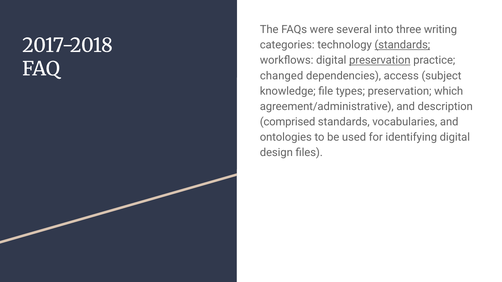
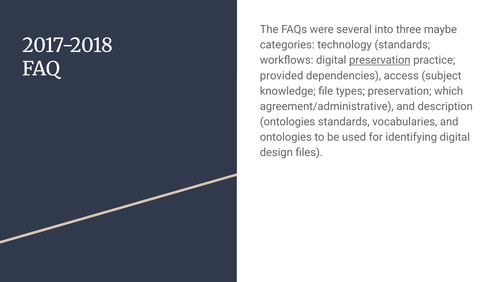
writing: writing -> maybe (440, 30)
standards underline: present -> none (402, 45)
changed: changed -> provided (282, 76)
comprised: comprised -> ontologies (288, 122)
